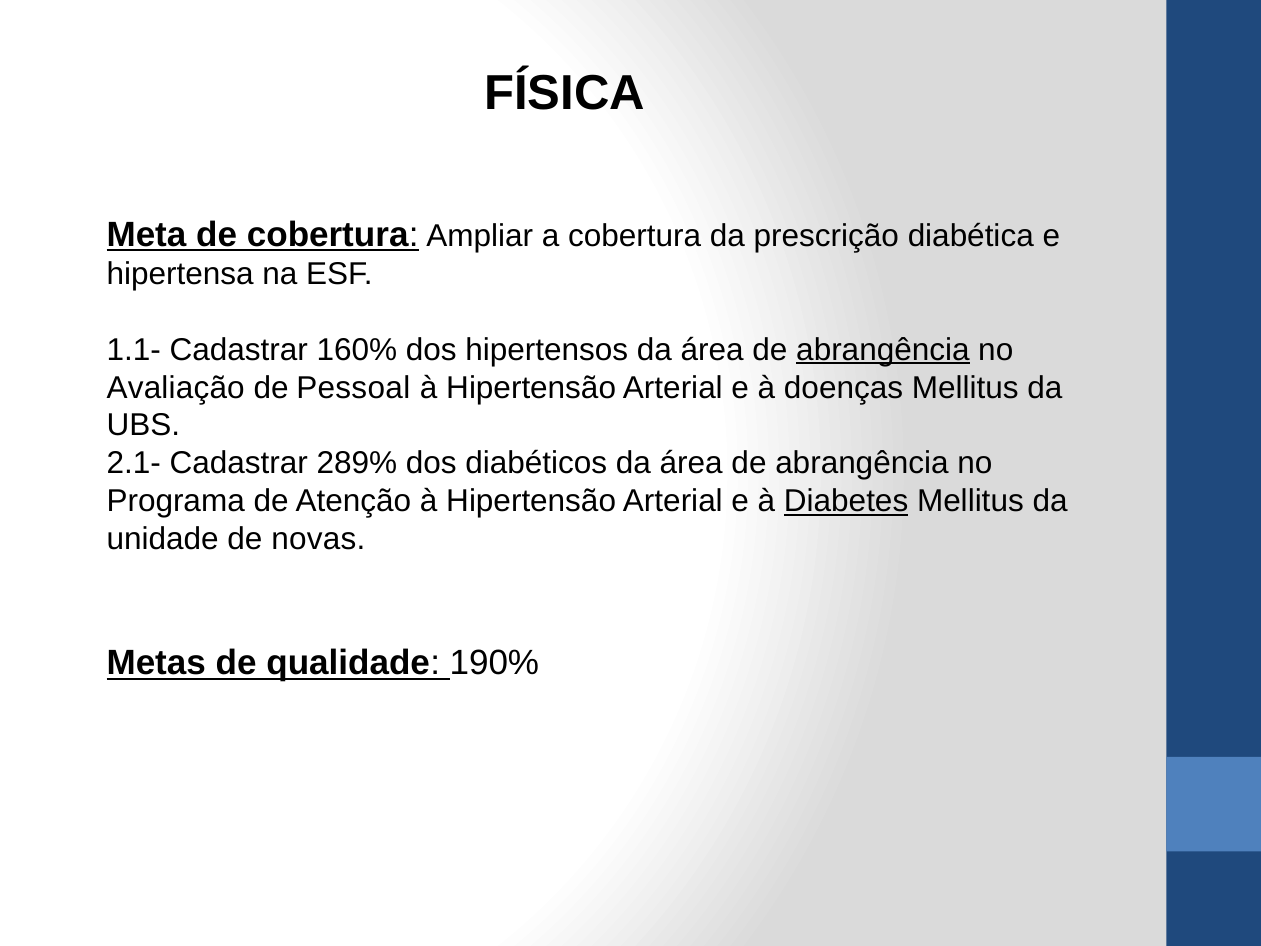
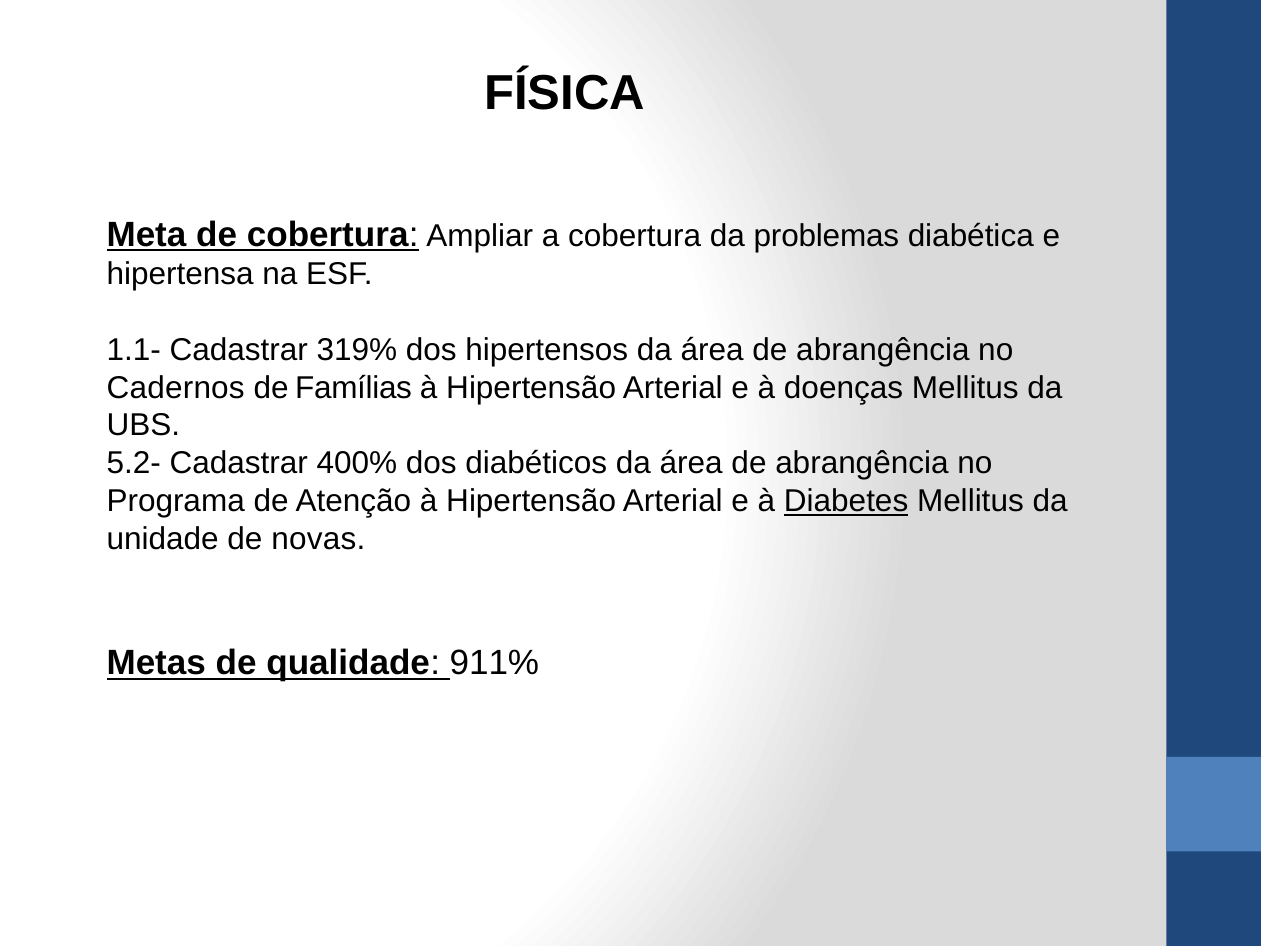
prescrição: prescrição -> problemas (826, 236)
160%: 160% -> 319% (357, 350)
abrangência underline: present -> none (883, 350)
Avaliação: Avaliação -> Cadernos (176, 388)
Pessoal: Pessoal -> Famílias (354, 388)
2.1-: 2.1- -> 5.2- (134, 463)
289%: 289% -> 400% (357, 463)
190%: 190% -> 911% (494, 663)
